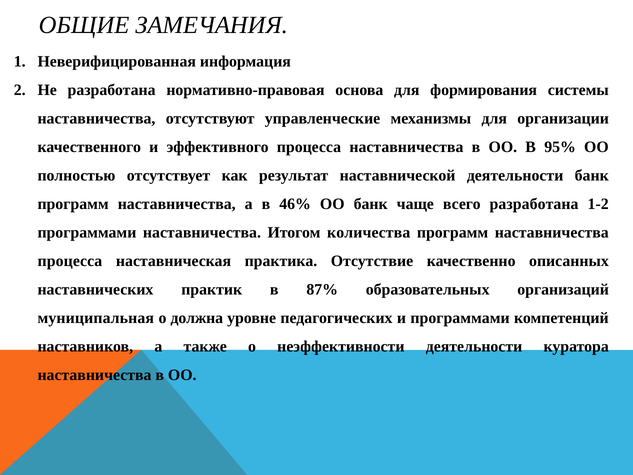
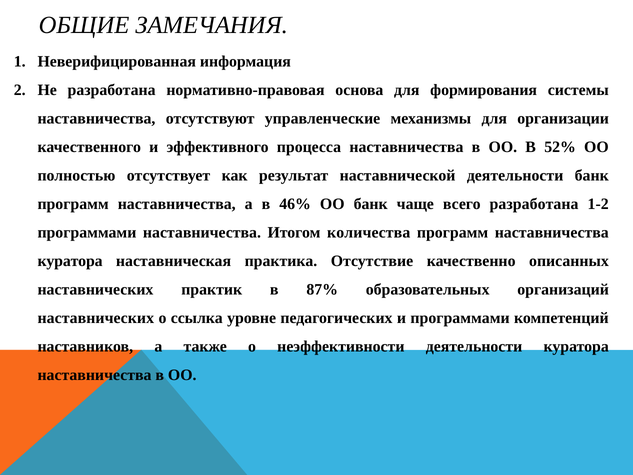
95%: 95% -> 52% (560, 147)
процесса: процесса -> куратора (70, 261)
муниципальная: муниципальная -> наставнических (96, 318)
должна: должна -> ссылка (197, 318)
